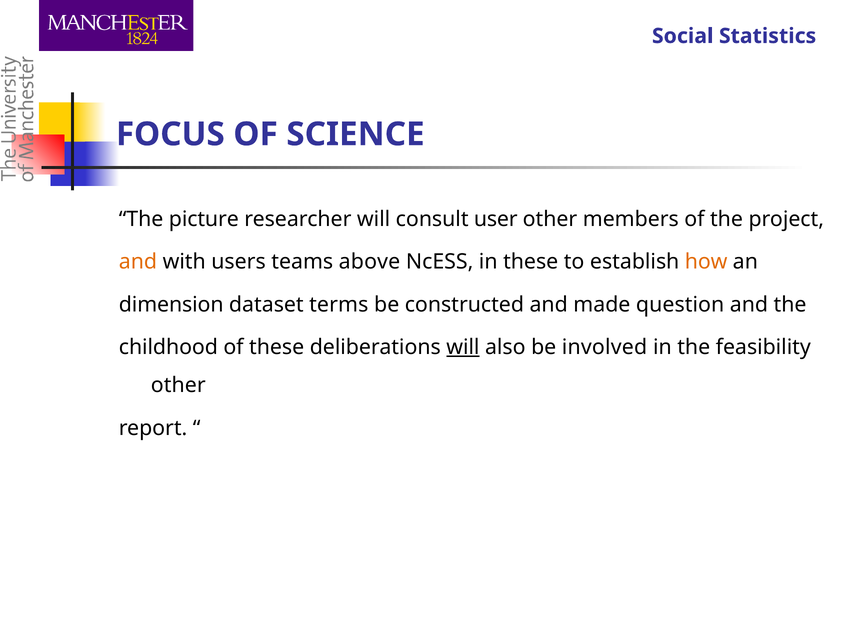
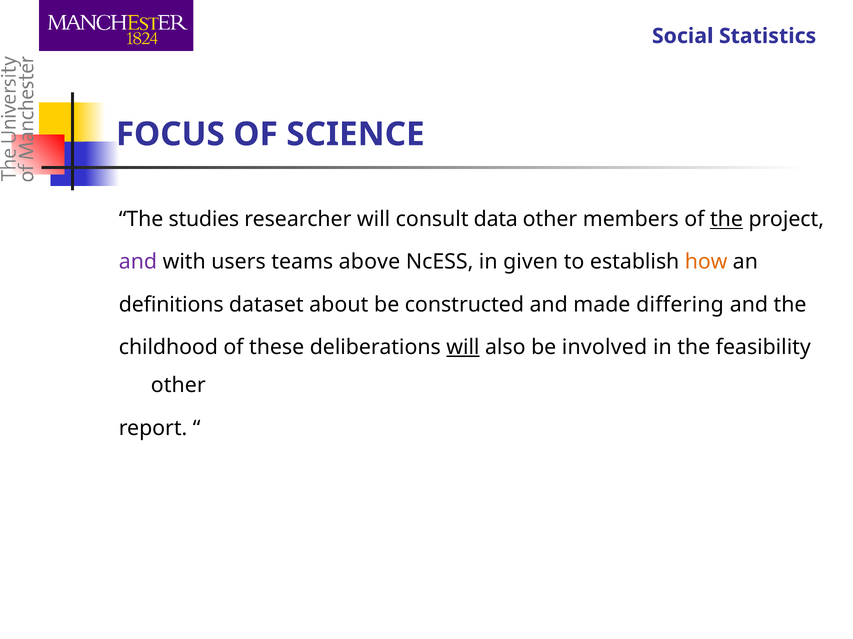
picture: picture -> studies (204, 220)
user: user -> data (496, 220)
the underline: none -> present (726, 220)
and colour: orange -> purple (138, 262)
in these: these -> given (531, 262)
dimension: dimension -> definitions (171, 305)
terms: terms -> about (339, 305)
question: question -> differing (680, 305)
